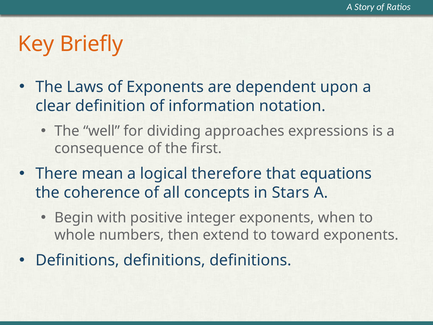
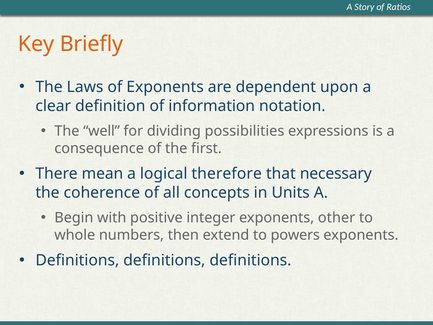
approaches: approaches -> possibilities (244, 131)
equations: equations -> necessary (336, 174)
Stars: Stars -> Units (291, 192)
when: when -> other (337, 218)
toward: toward -> powers (295, 235)
